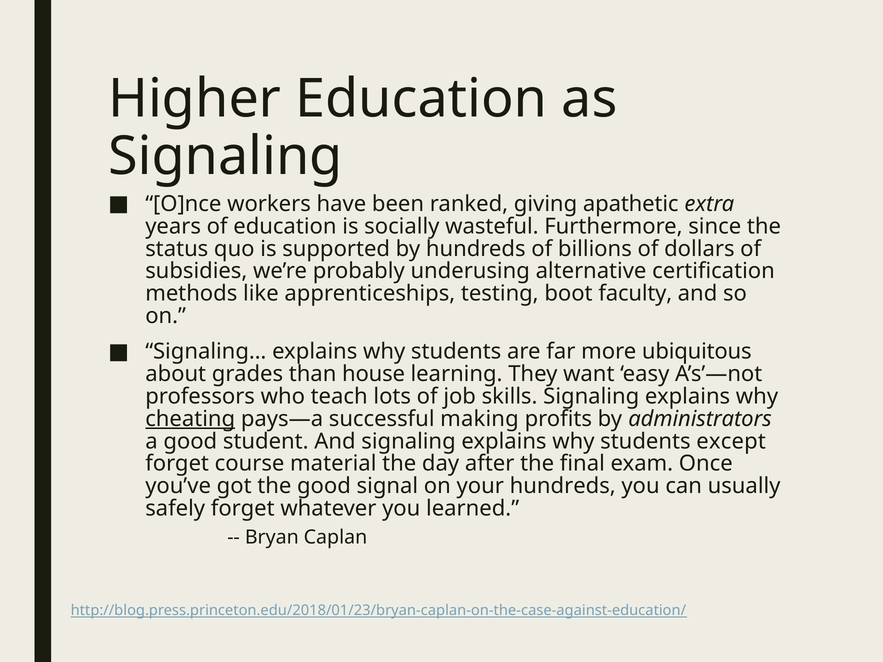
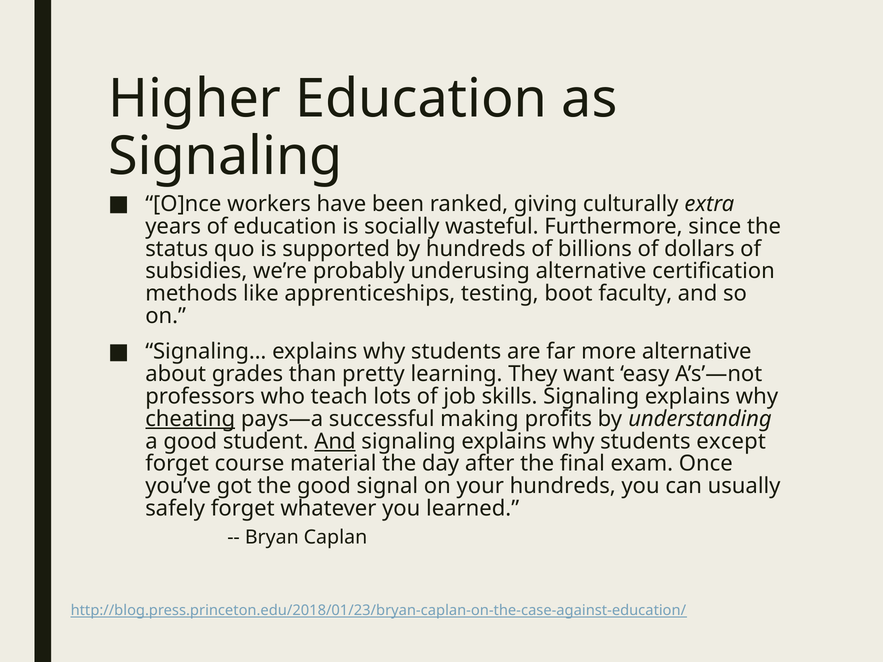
apathetic: apathetic -> culturally (631, 204)
more ubiquitous: ubiquitous -> alternative (697, 352)
house: house -> pretty (373, 374)
administrators: administrators -> understanding (700, 419)
And underline: none -> present (335, 441)
